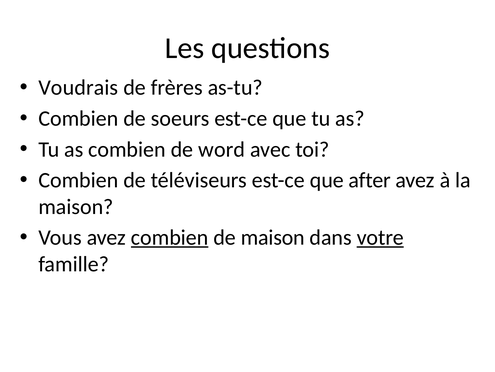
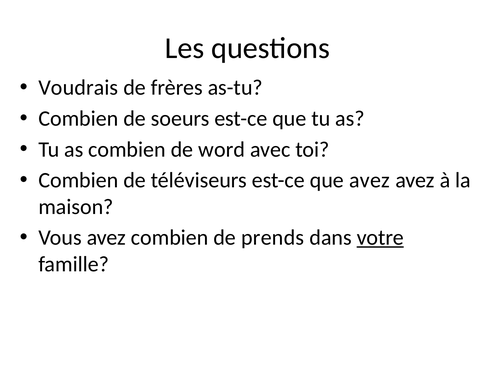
que after: after -> avez (370, 180)
combien underline: present -> none (170, 237)
de maison: maison -> prends (273, 237)
